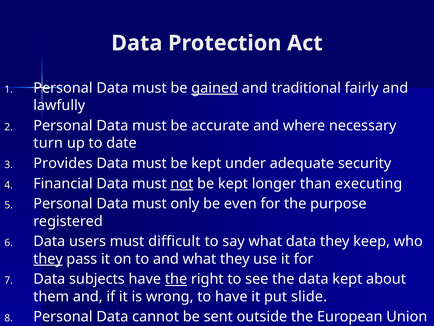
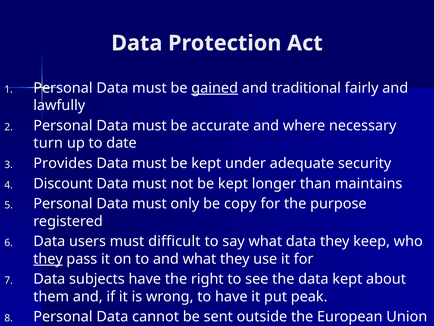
Financial: Financial -> Discount (63, 183)
not underline: present -> none (182, 183)
executing: executing -> maintains (369, 183)
even: even -> copy (240, 204)
the underline: present -> none (176, 279)
slide: slide -> peak (309, 296)
